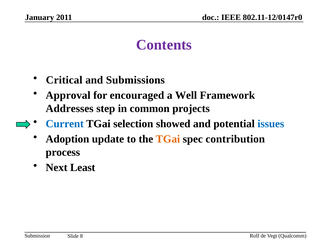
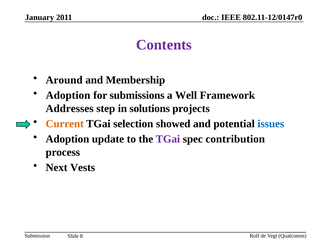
Critical: Critical -> Around (64, 80)
Submissions: Submissions -> Membership (135, 80)
Approval: Approval -> Adoption (68, 95)
encouraged: encouraged -> submissions (137, 95)
common: common -> solutions (150, 108)
Current colour: blue -> orange (65, 124)
TGai colour: orange -> purple (168, 139)
Least: Least -> Vests (83, 167)
